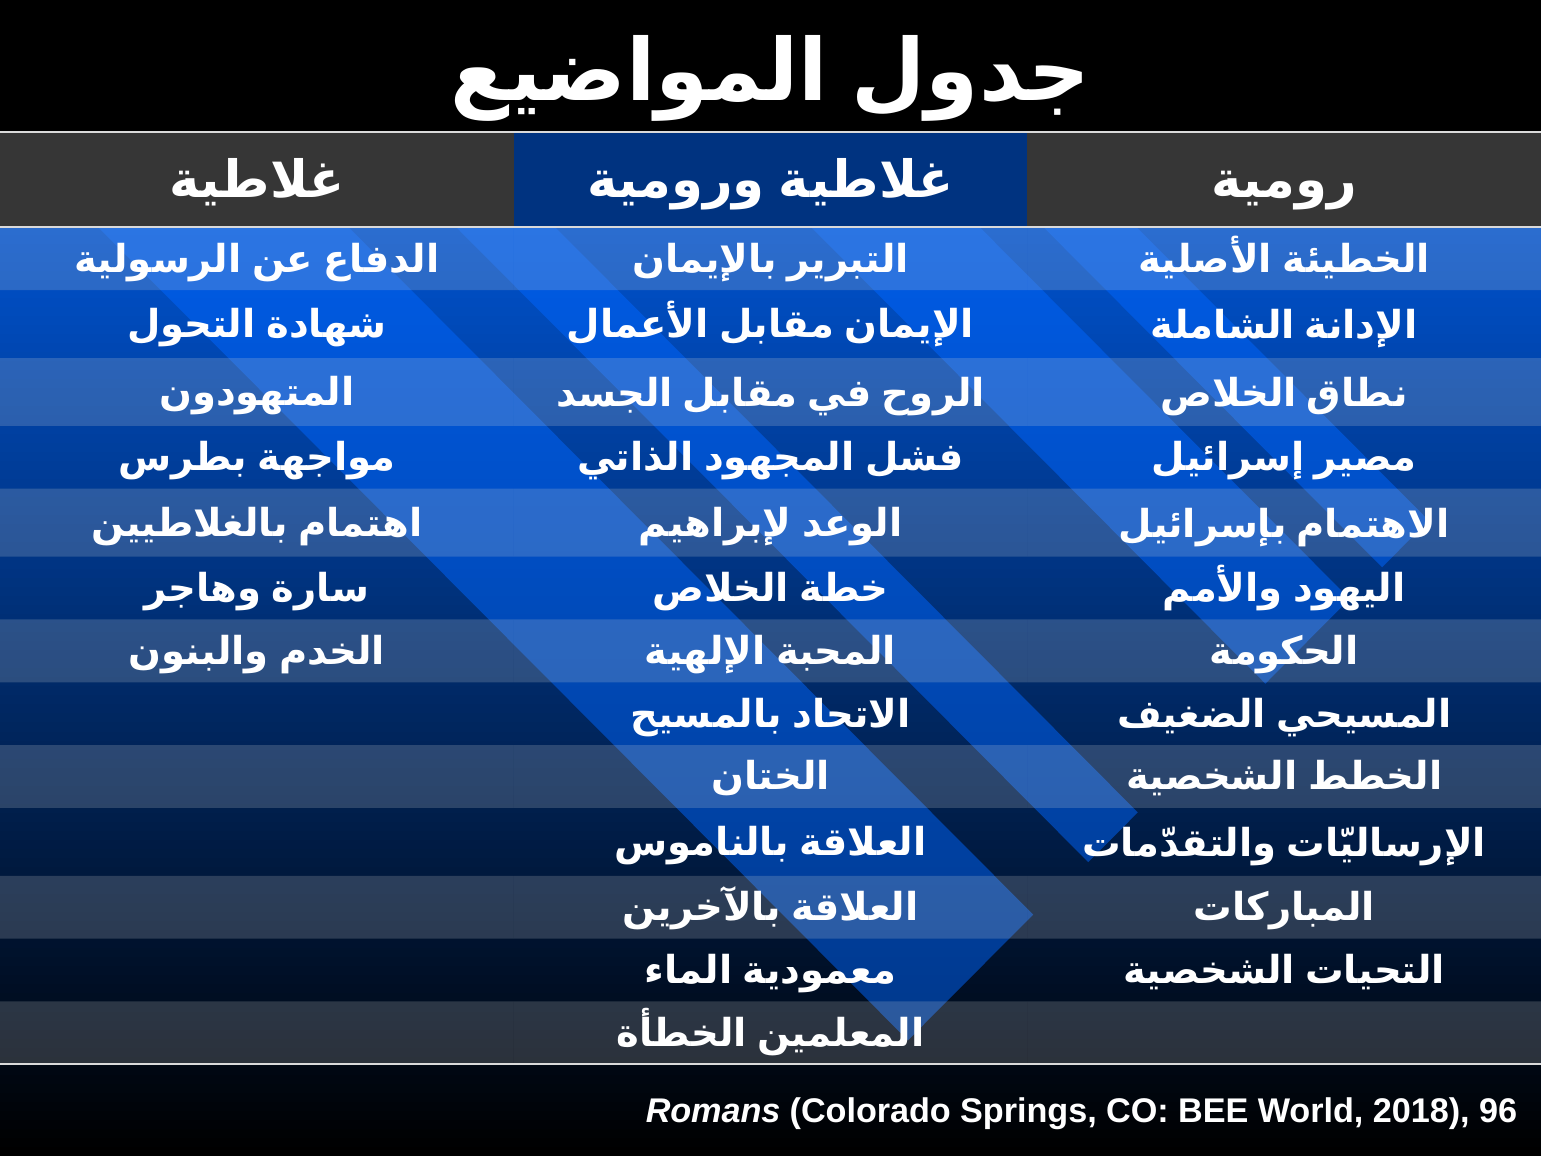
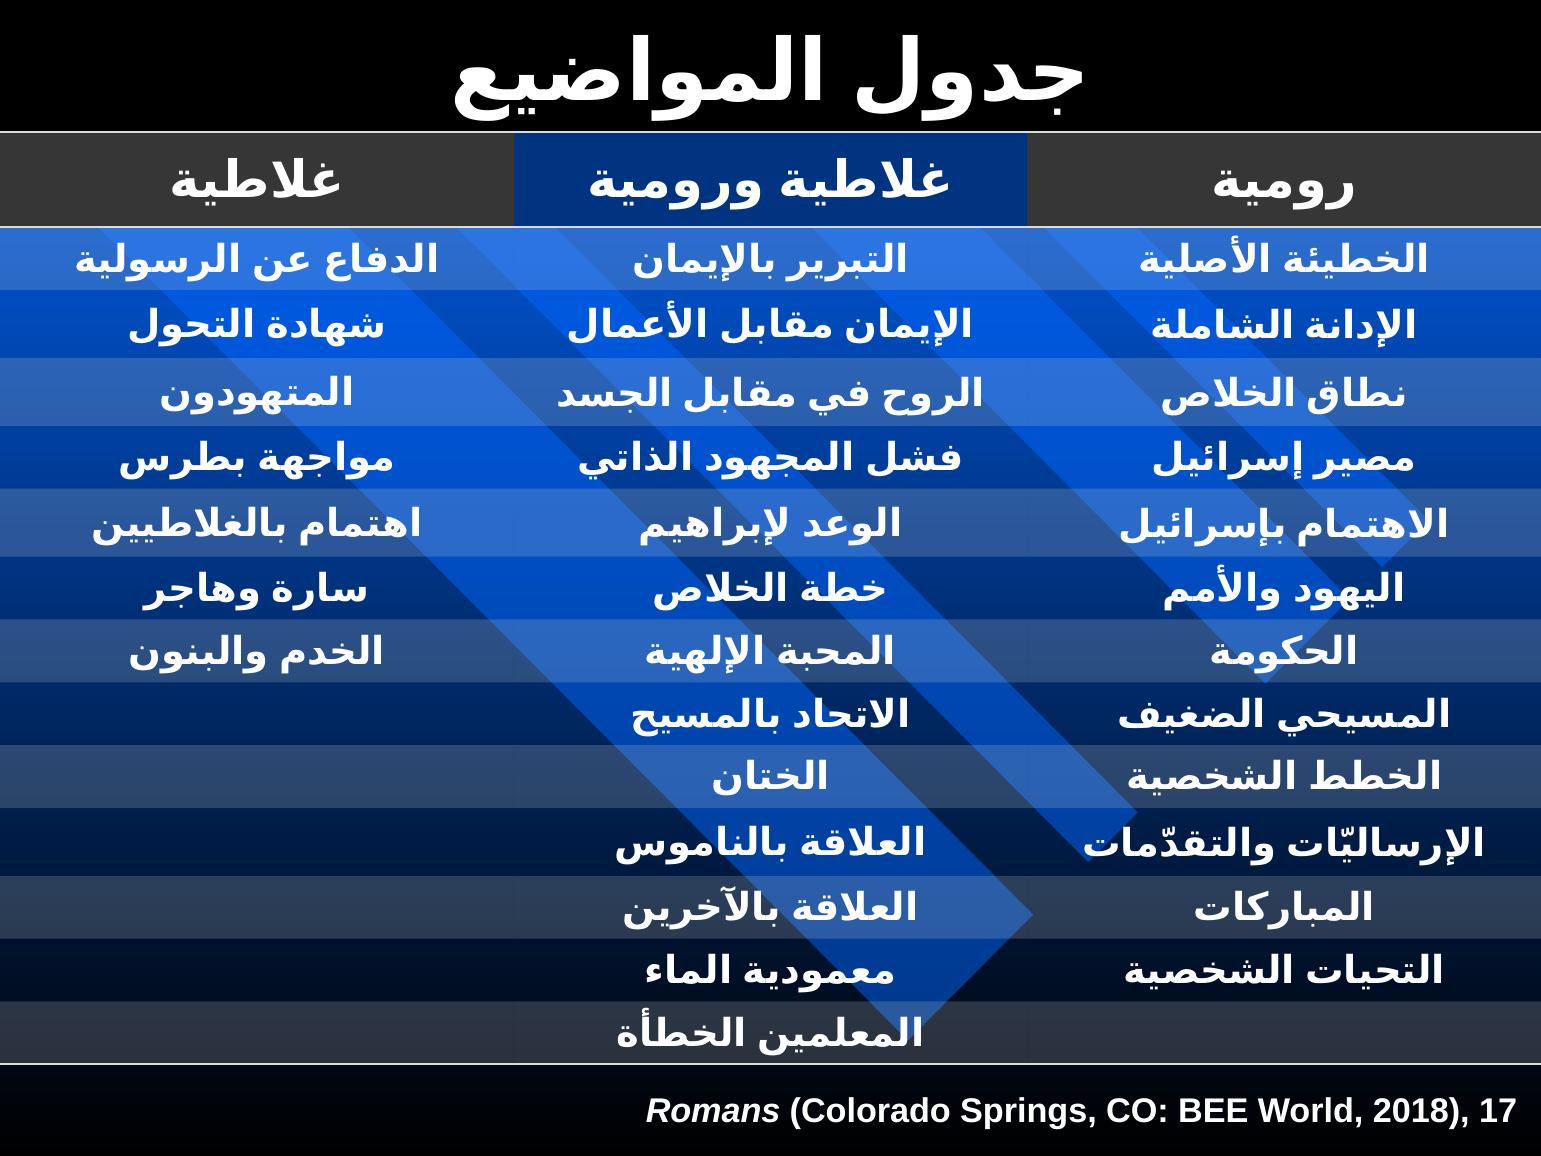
96: 96 -> 17 (1498, 1111)
